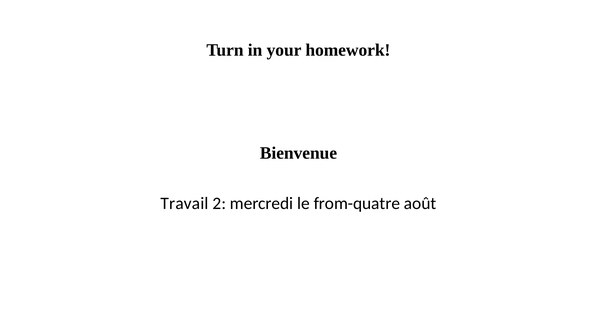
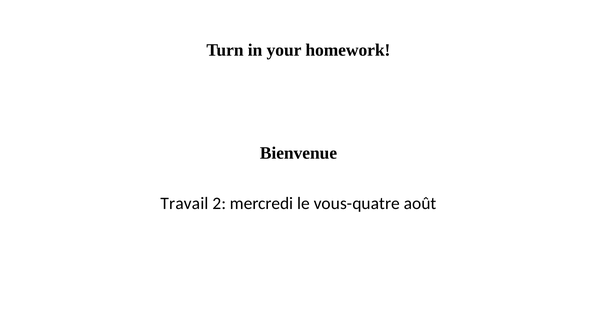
from-quatre: from-quatre -> vous-quatre (357, 203)
